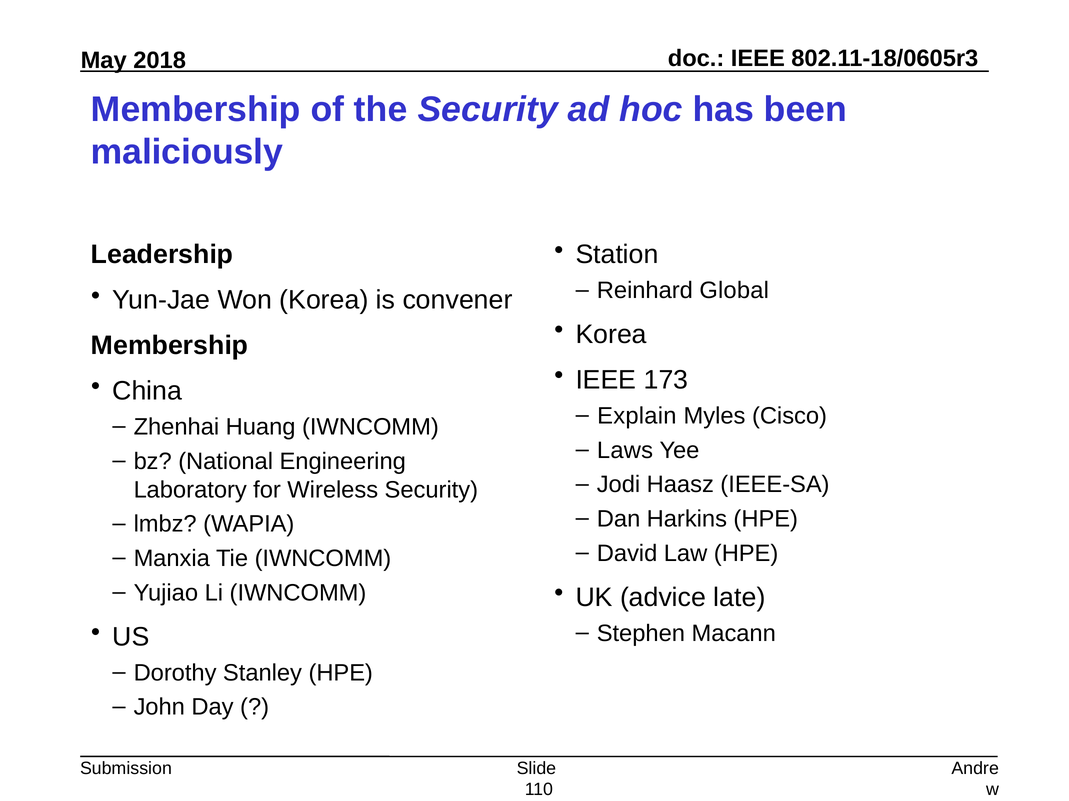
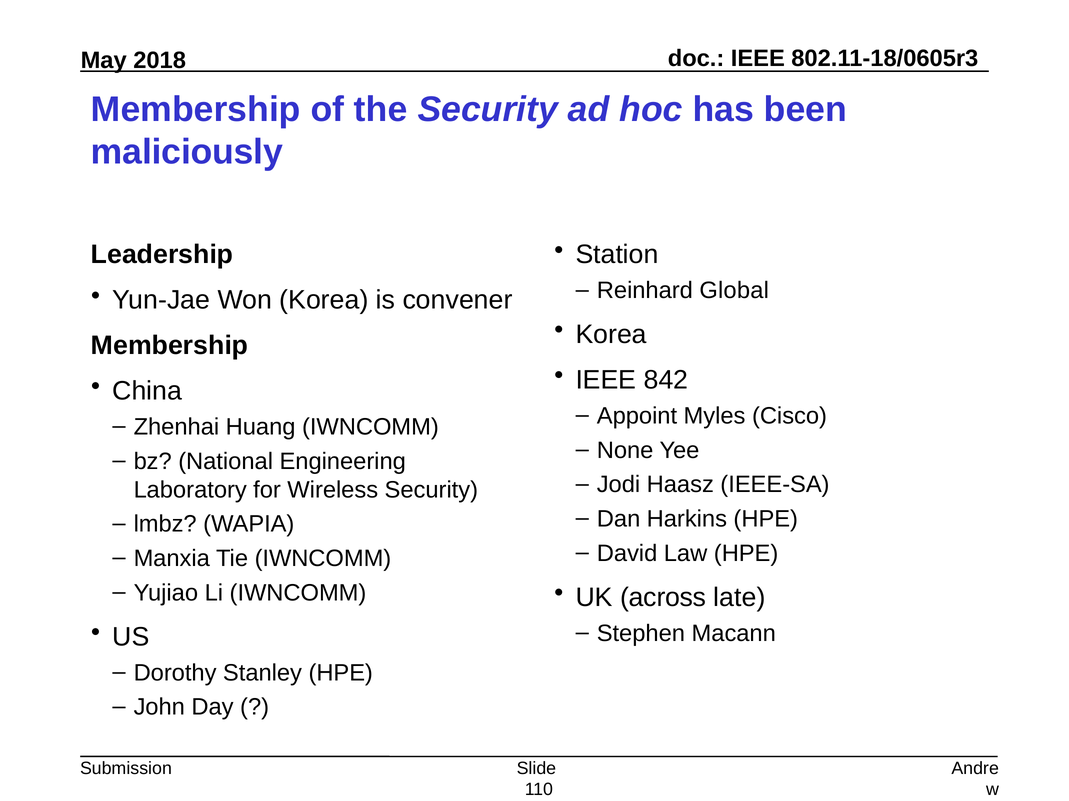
173: 173 -> 842 (666, 380)
Explain: Explain -> Appoint (637, 416)
Laws: Laws -> None (625, 451)
advice: advice -> across (663, 598)
